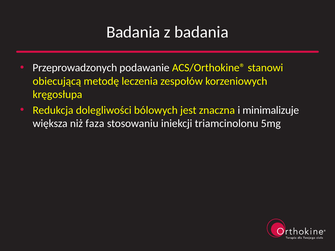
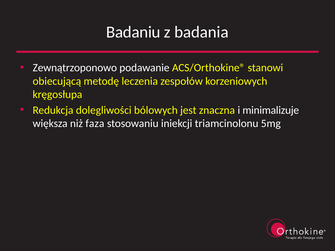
Badania: Badania -> Badaniu (133, 32)
Przeprowadzonych: Przeprowadzonych -> Zewnątrzoponowo (75, 68)
